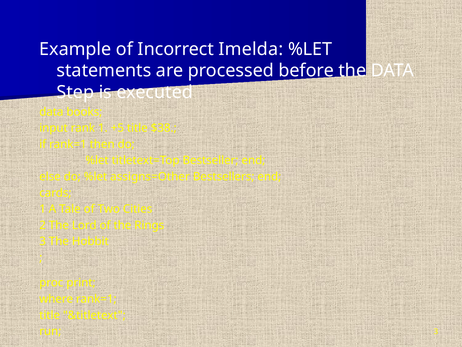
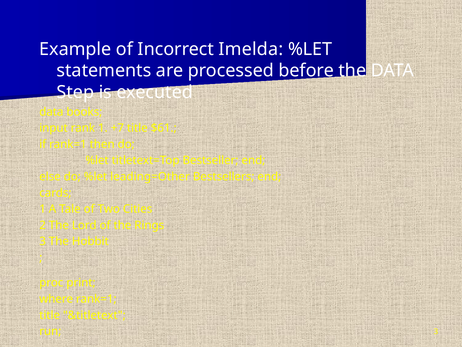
+5: +5 -> +7 (117, 128)
$38: $38 -> $61 (164, 128)
assigns=Other: assigns=Other -> leading=Other (150, 176)
